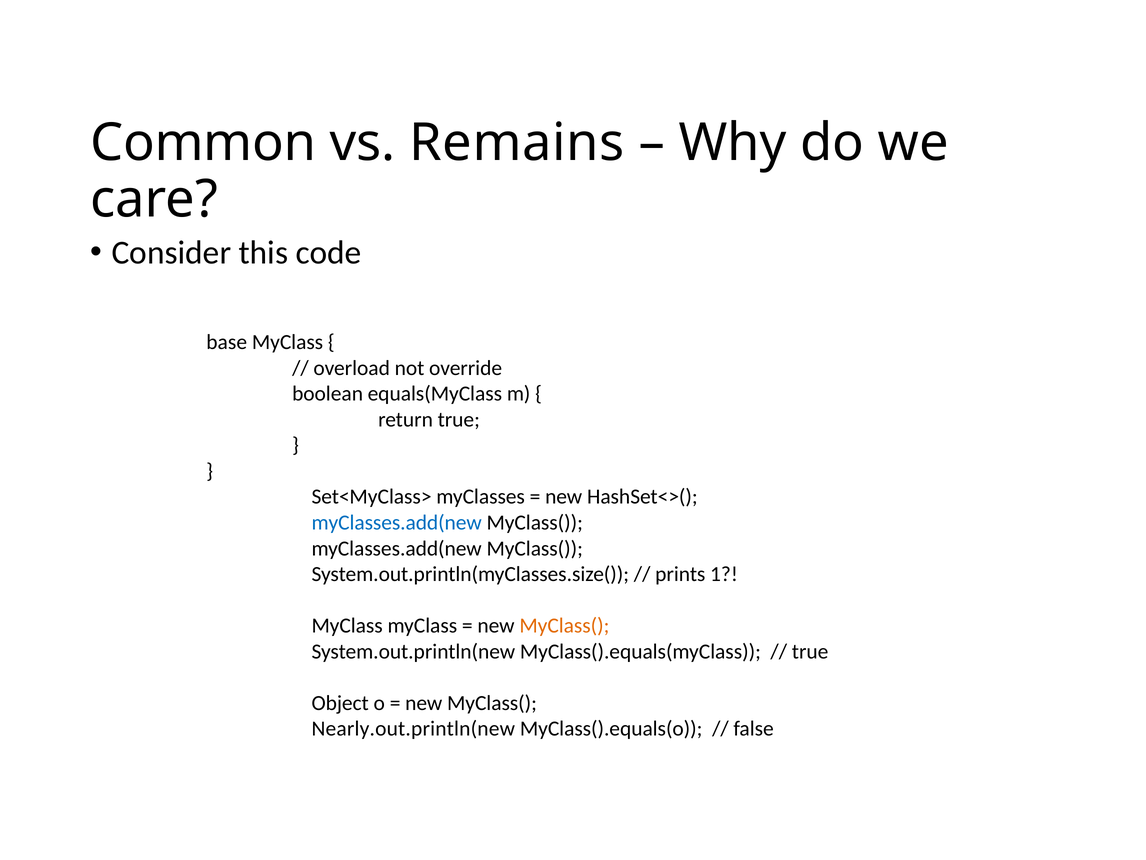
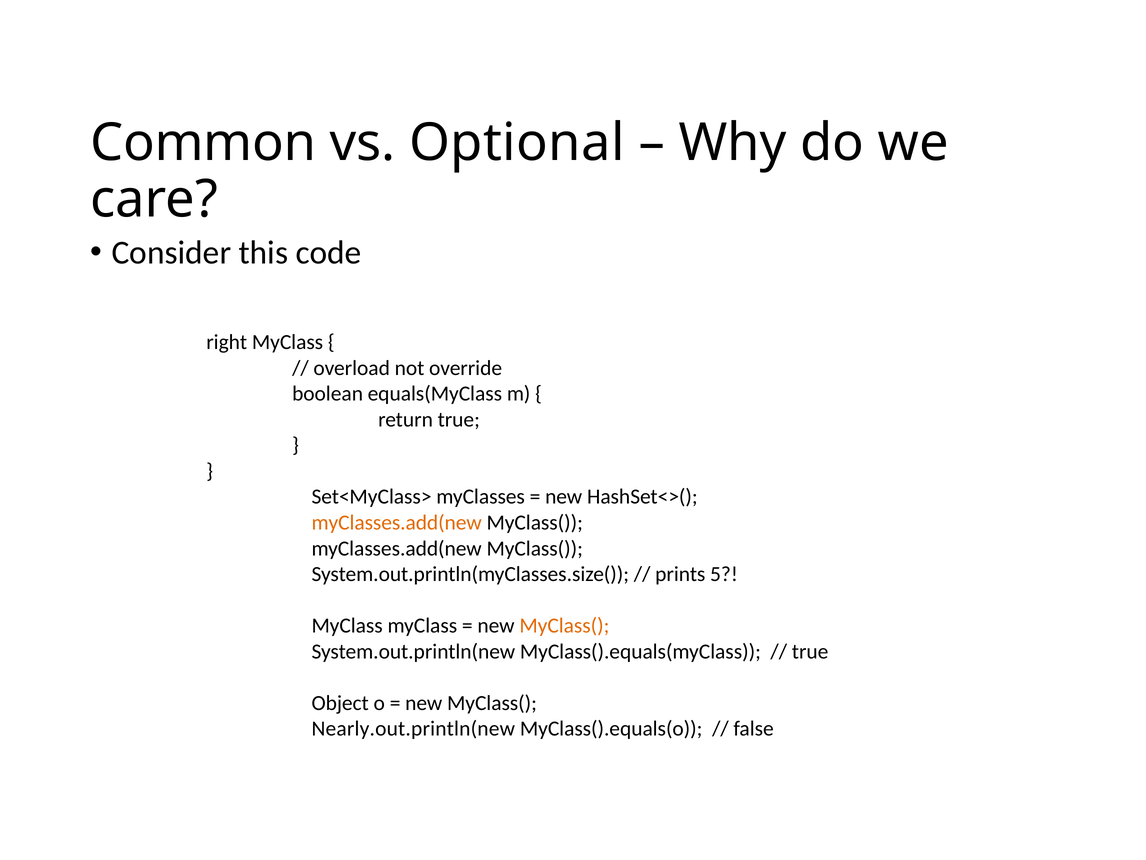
Remains: Remains -> Optional (517, 143)
base: base -> right (227, 342)
myClasses.add(new colour: blue -> orange (397, 522)
1: 1 -> 5 (724, 574)
